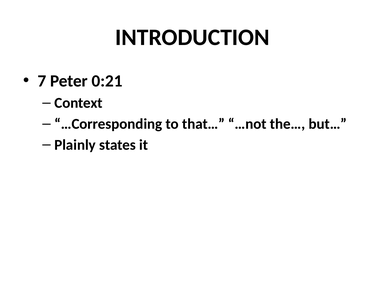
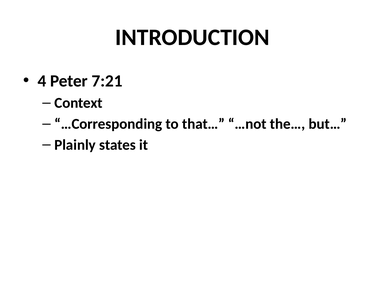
7: 7 -> 4 (42, 81)
0:21: 0:21 -> 7:21 (107, 81)
